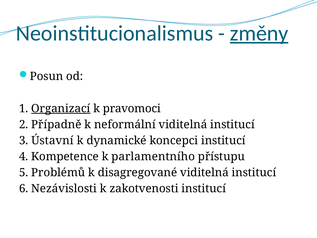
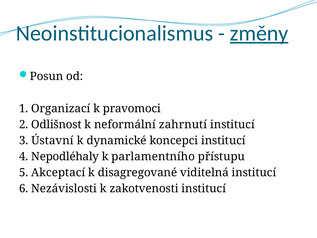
Organizací underline: present -> none (61, 108)
Případně: Případně -> Odlišnost (56, 124)
neformální viditelná: viditelná -> zahrnutí (183, 124)
Kompetence: Kompetence -> Nepodléhaly (65, 156)
Problémů: Problémů -> Akceptací (58, 172)
